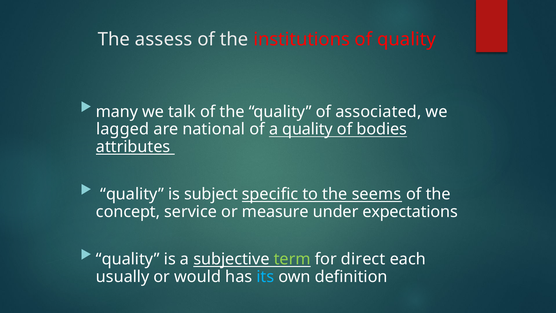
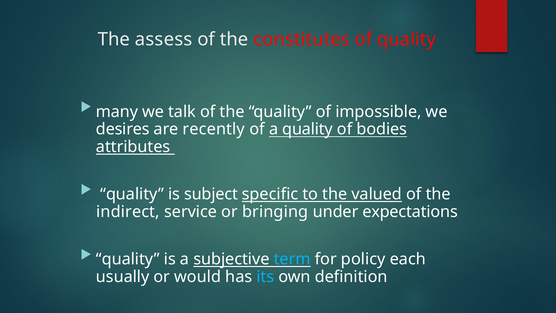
institutions: institutions -> constitutes (302, 39)
associated: associated -> impossible (378, 112)
lagged: lagged -> desires (123, 129)
national: national -> recently (214, 129)
seems: seems -> valued (377, 194)
concept: concept -> indirect (128, 212)
measure: measure -> bringing (275, 212)
term colour: light green -> light blue (292, 259)
direct: direct -> policy (363, 259)
